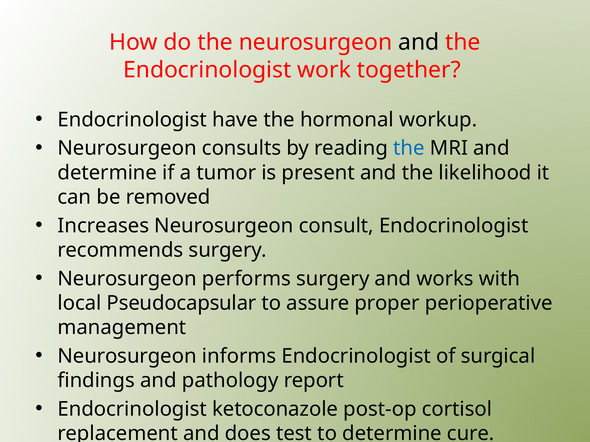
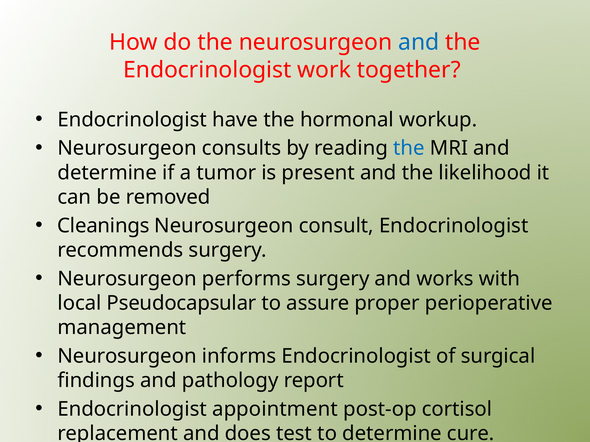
and colour: black -> blue (419, 42)
Increases: Increases -> Cleanings (103, 226)
ketoconazole: ketoconazole -> appointment (275, 409)
